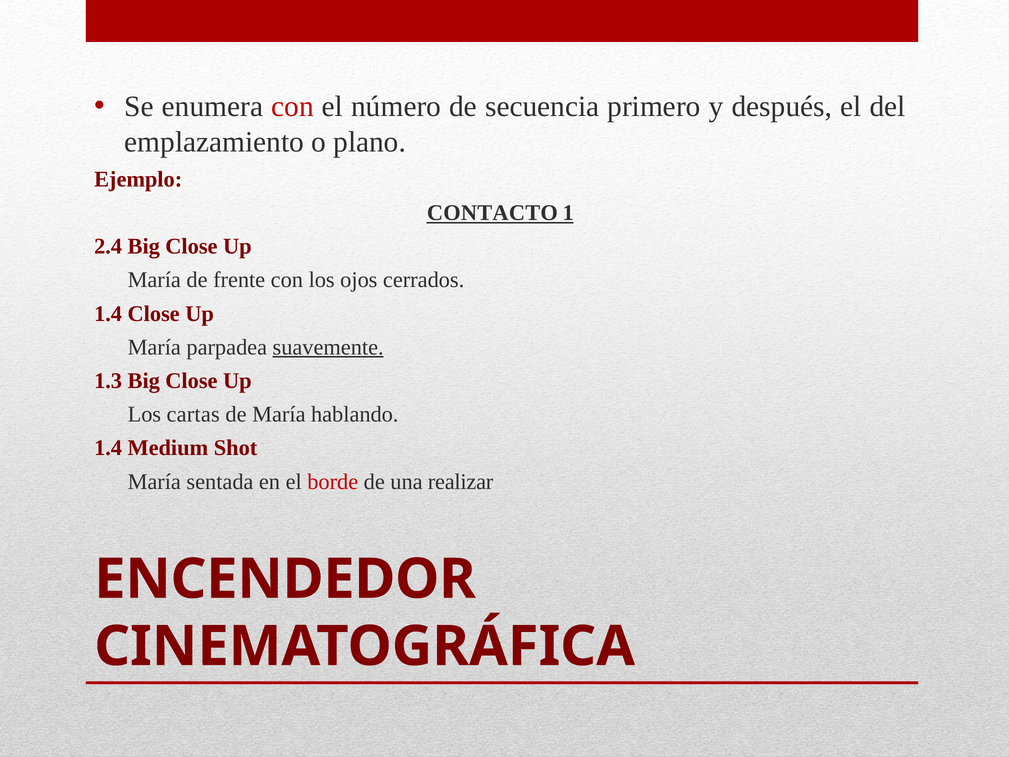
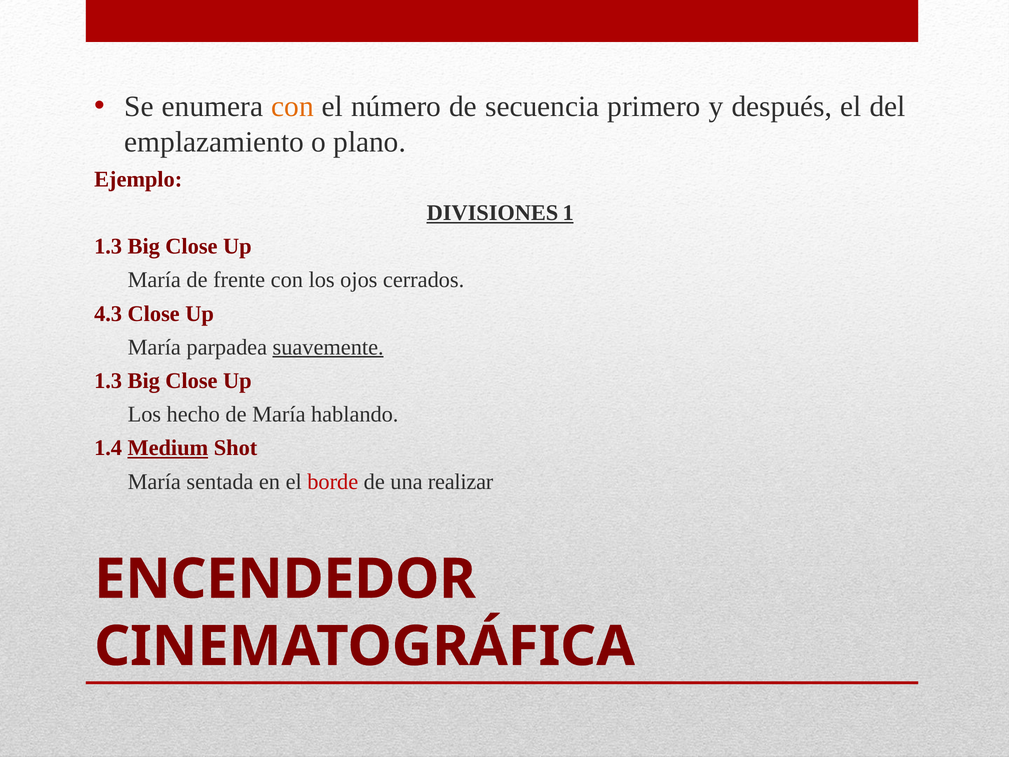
con colour: red -> orange (292, 106)
CONTACTO: CONTACTO -> DIVISIONES (493, 213)
2.4: 2.4 -> 1.3 (108, 246)
1.4: 1.4 -> 4.3 (108, 314)
cartas: cartas -> hecho (193, 414)
Medium underline: none -> present (168, 448)
